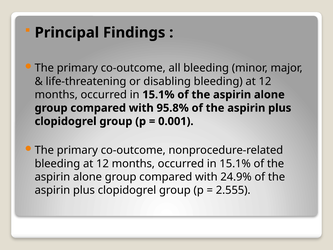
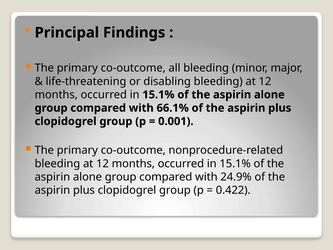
95.8%: 95.8% -> 66.1% (173, 108)
2.555: 2.555 -> 0.422 (233, 190)
